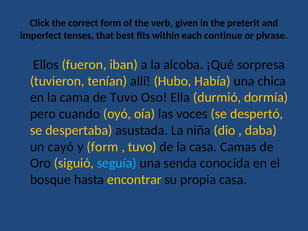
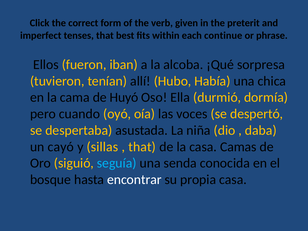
de Tuvo: Tuvo -> Huyó (124, 97)
y form: form -> sillas (102, 147)
tuvo: tuvo -> that (142, 147)
encontrar colour: yellow -> white (134, 180)
